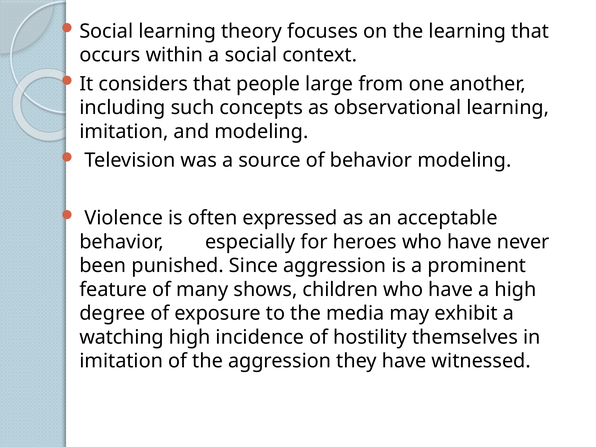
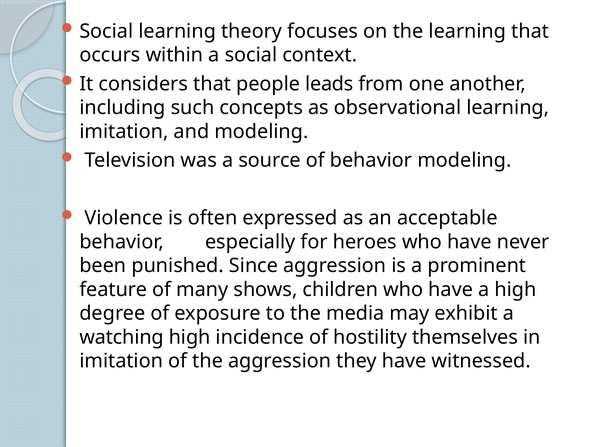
large: large -> leads (329, 84)
